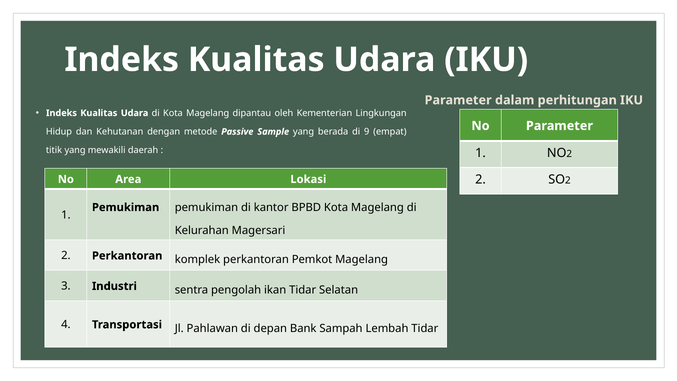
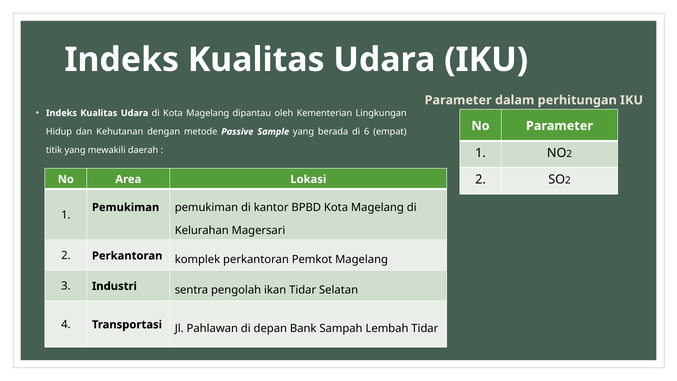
9: 9 -> 6 (367, 132)
